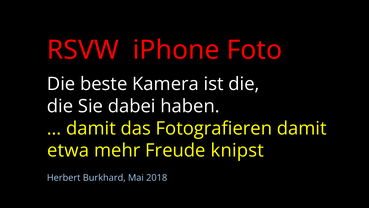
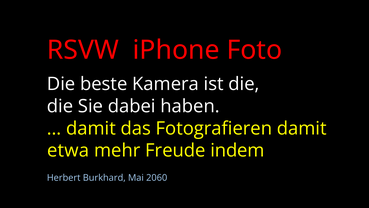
knipst: knipst -> indem (237, 150)
2018: 2018 -> 2060 (157, 177)
